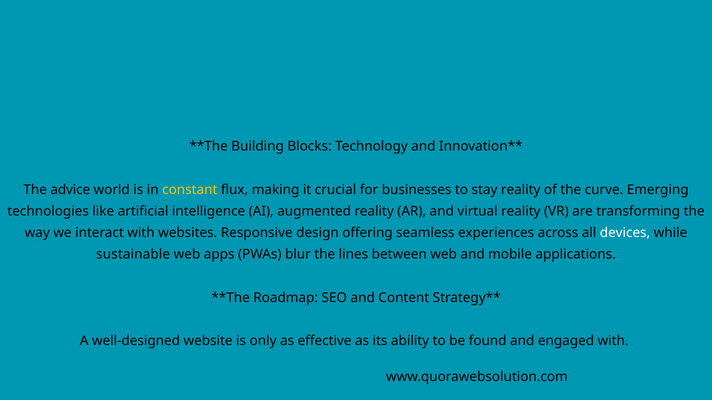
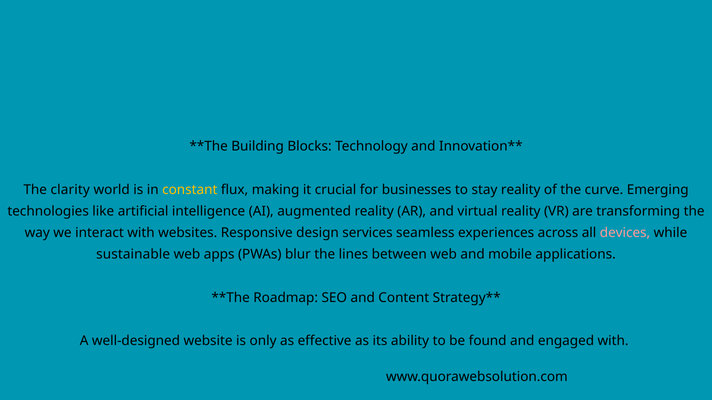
advice: advice -> clarity (70, 190)
offering: offering -> services (368, 233)
devices colour: white -> pink (625, 233)
